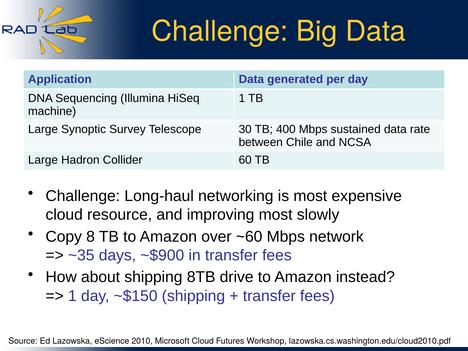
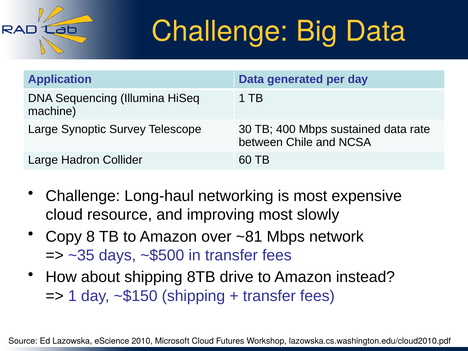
~60: ~60 -> ~81 (249, 237)
~$900: ~$900 -> ~$500 (162, 255)
